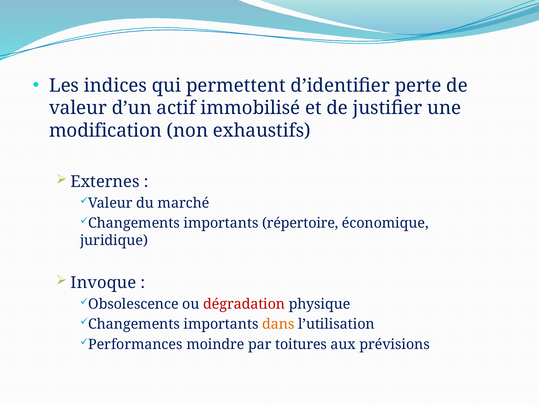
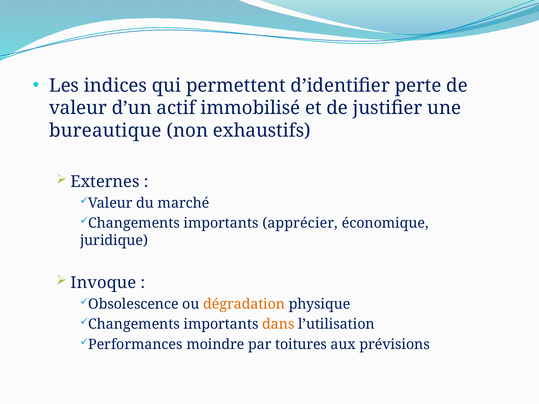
modification: modification -> bureautique (105, 131)
répertoire: répertoire -> apprécier (300, 223)
dégradation colour: red -> orange (244, 304)
